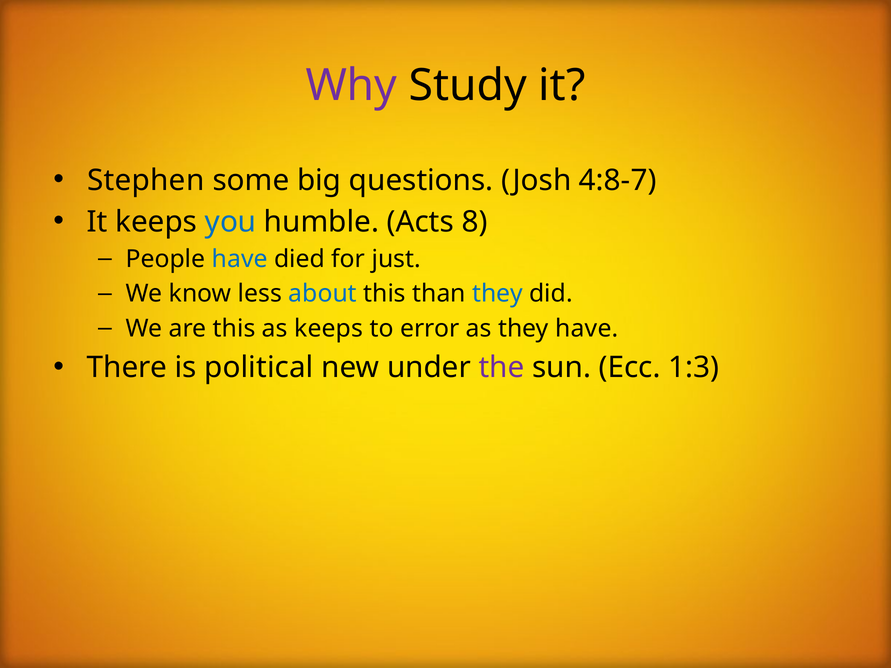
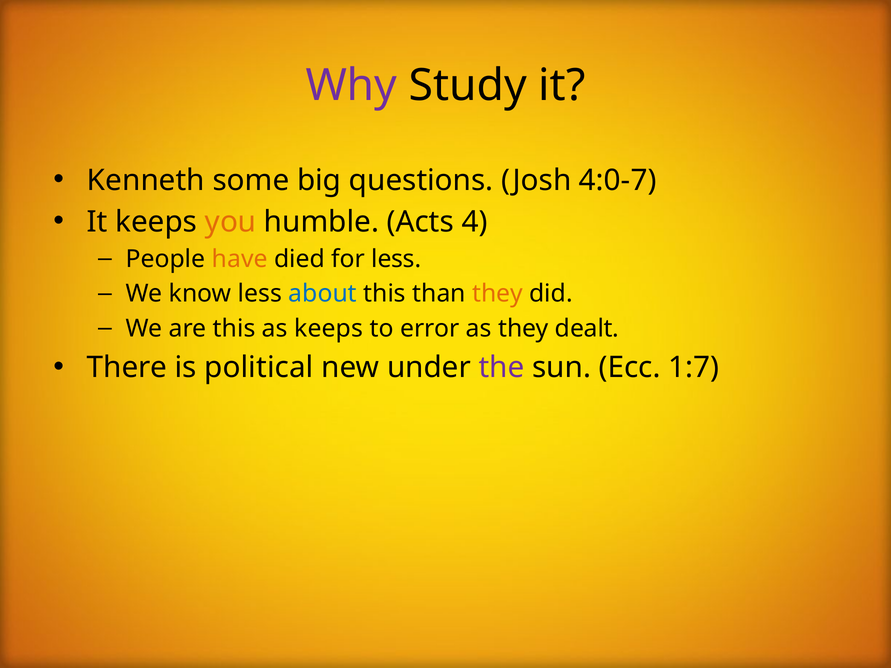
Stephen: Stephen -> Kenneth (146, 180)
4:8-7: 4:8-7 -> 4:0-7 (618, 180)
you colour: blue -> orange (231, 222)
8: 8 -> 4 (474, 222)
have colour: blue -> orange (240, 259)
for just: just -> less (396, 259)
they colour: blue -> orange (498, 294)
they have: have -> dealt (587, 329)
1:3: 1:3 -> 1:7 (694, 368)
